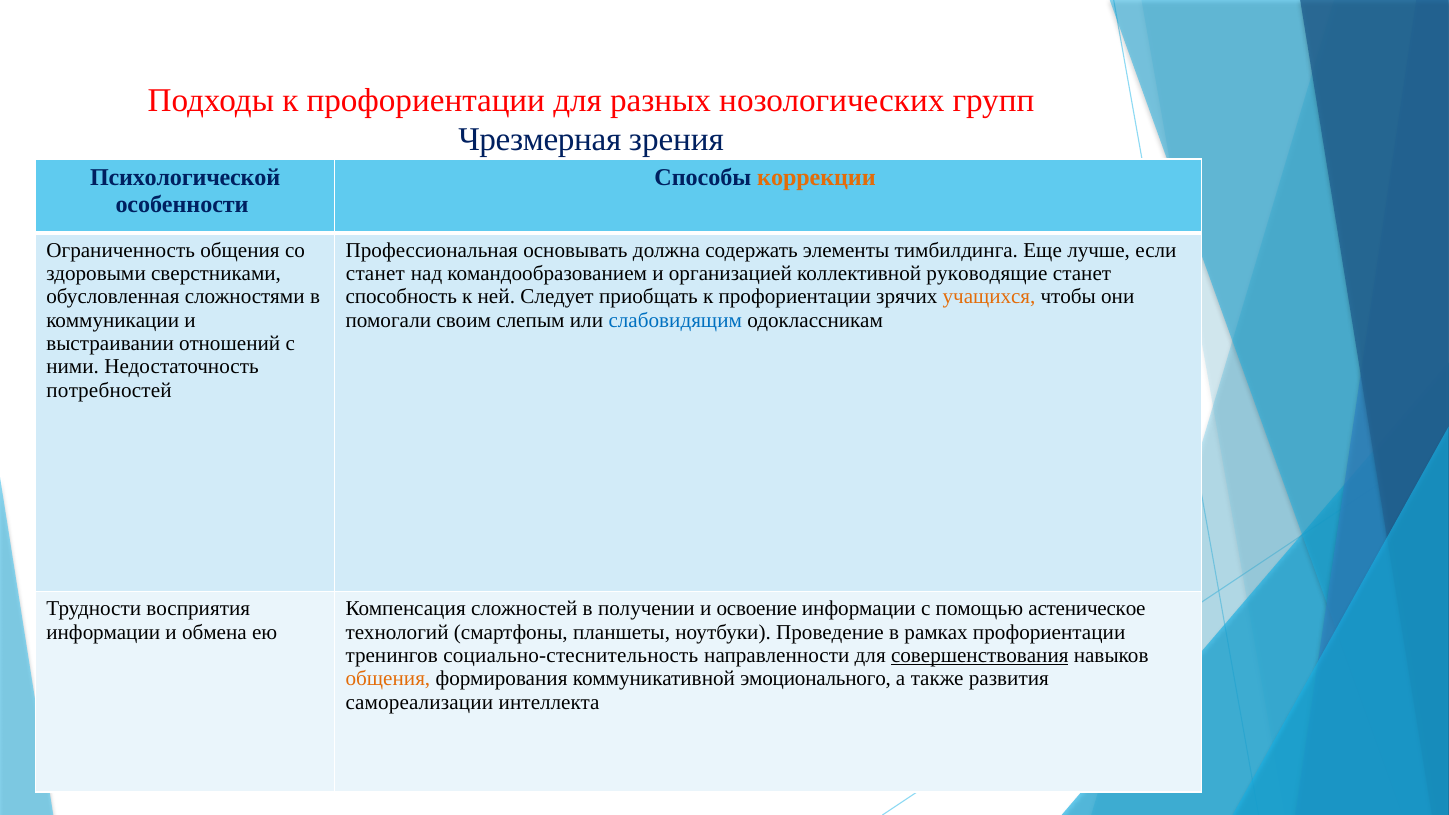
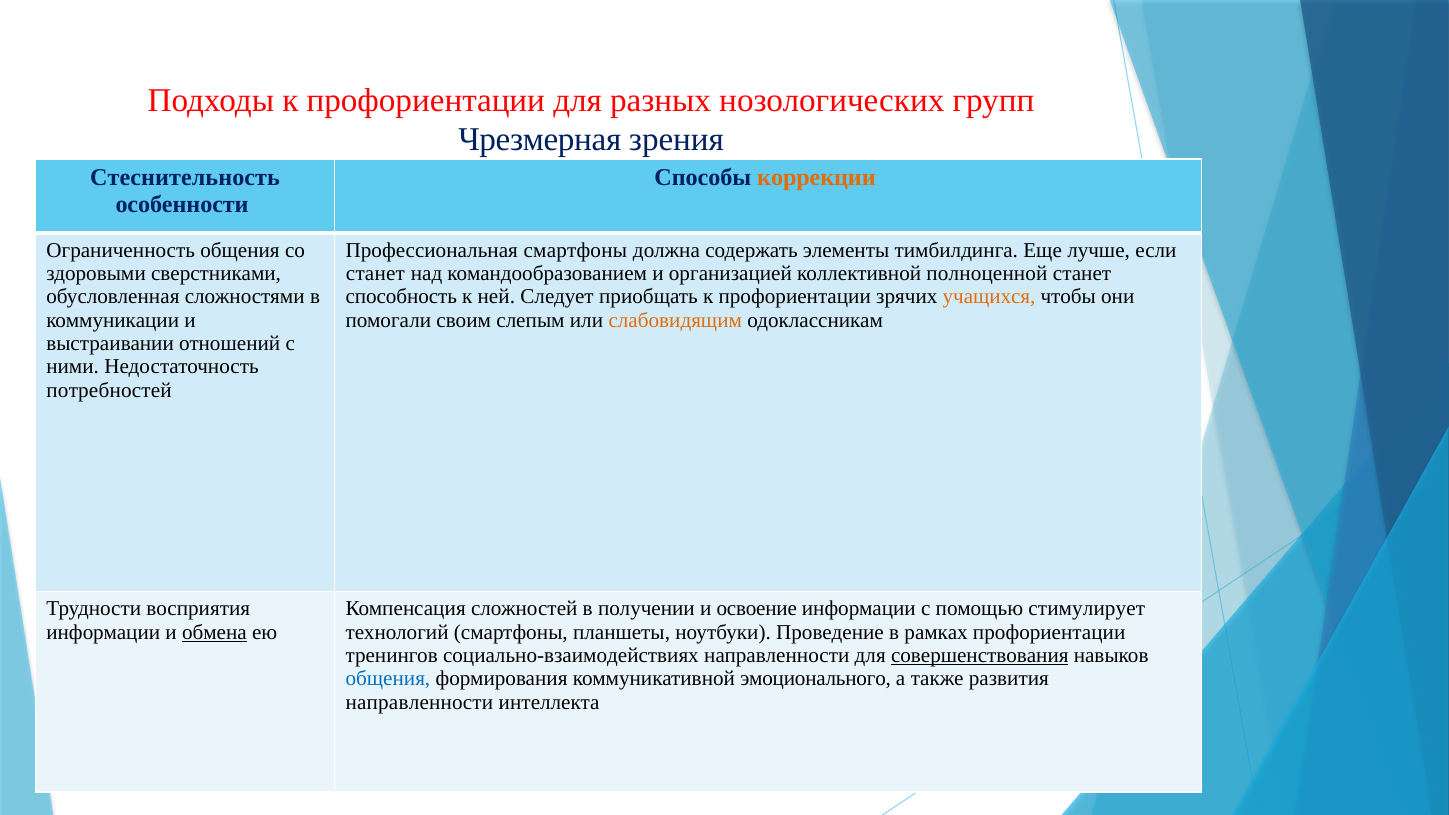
Психологической: Психологической -> Стеснительность (185, 178)
Профессиональная основывать: основывать -> смартфоны (575, 250)
руководящие: руководящие -> полноценной (987, 273)
слабовидящим colour: blue -> orange (675, 320)
астеническое: астеническое -> стимулирует (1087, 609)
обмена underline: none -> present (214, 632)
социально-стеснительность: социально-стеснительность -> социально-взаимодействиях (571, 656)
общения colour: orange -> blue (388, 679)
самореализации: самореализации -> направленности (419, 702)
